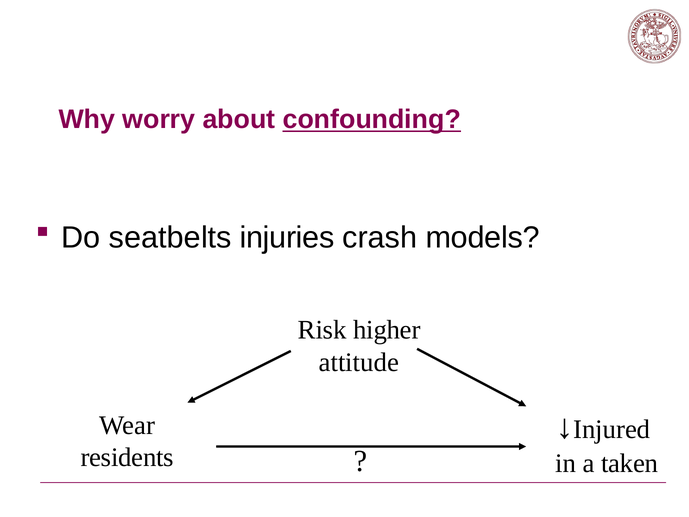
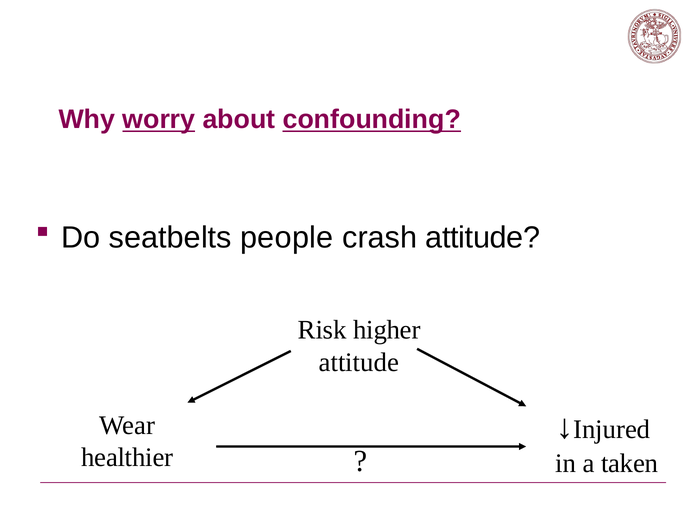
worry underline: none -> present (159, 120)
injuries: injuries -> people (287, 238)
crash models: models -> attitude (483, 238)
residents: residents -> healthier (127, 457)
